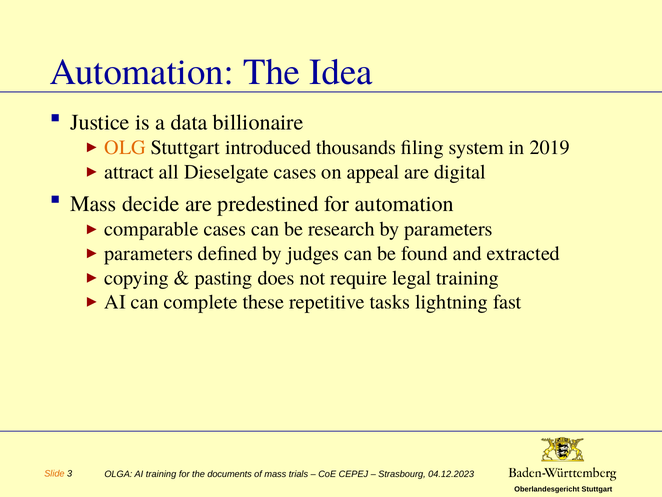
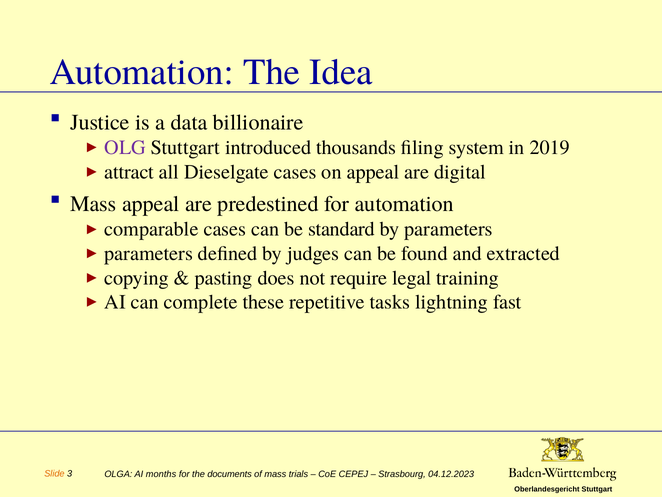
OLG colour: orange -> purple (125, 147)
Mass decide: decide -> appeal (151, 204)
research: research -> standard (342, 229)
AI training: training -> months (161, 474)
